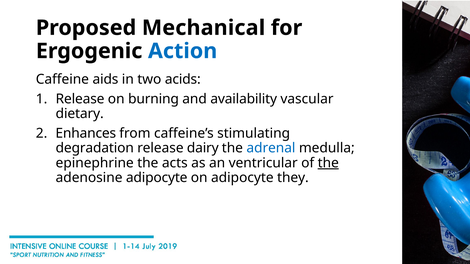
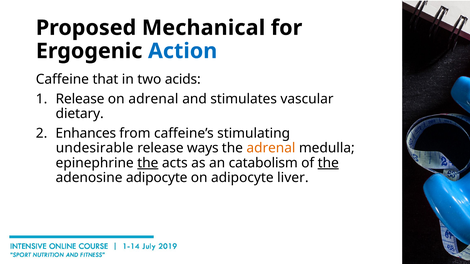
aids: aids -> that (105, 79)
on burning: burning -> adrenal (153, 99)
availability: availability -> stimulates (244, 99)
degradation: degradation -> undesirable (95, 148)
dairy: dairy -> ways (203, 148)
adrenal colour: blue -> orange (271, 148)
the underline: none -> present (148, 163)
ventricular: ventricular -> catabolism (263, 163)
they: they -> liver (293, 178)
